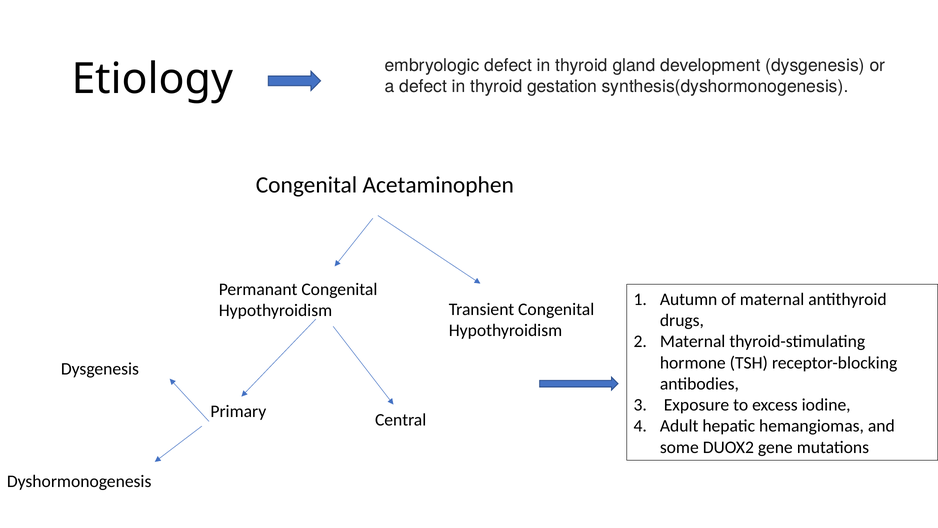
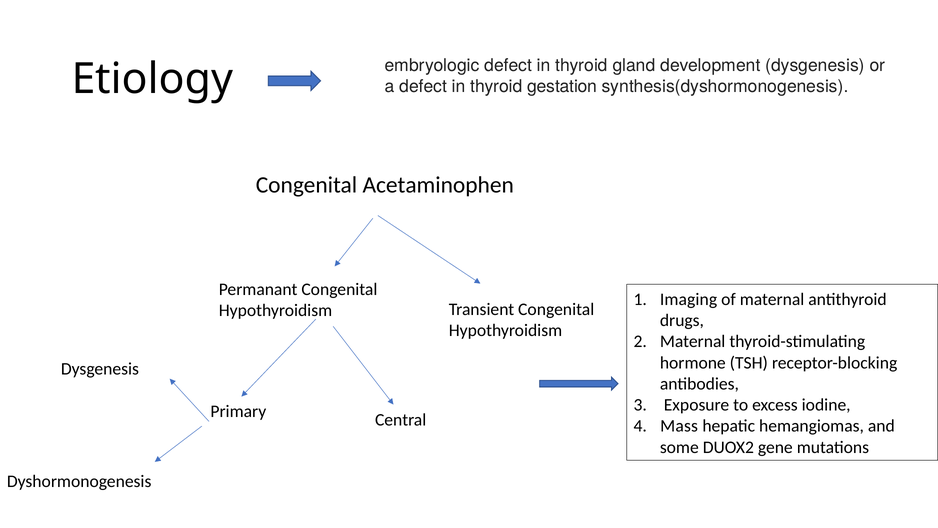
Autumn: Autumn -> Imaging (689, 299)
Adult: Adult -> Mass (679, 426)
